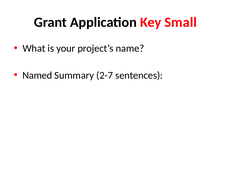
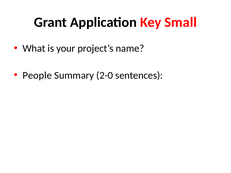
Named: Named -> People (37, 75)
2-7: 2-7 -> 2-0 (105, 75)
